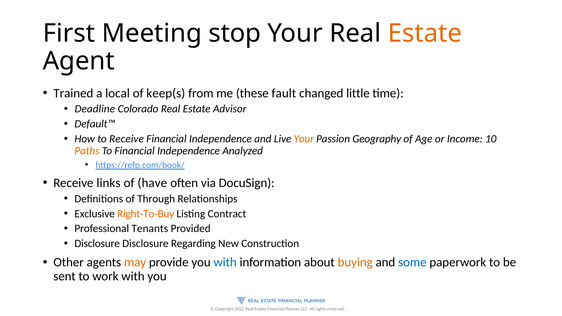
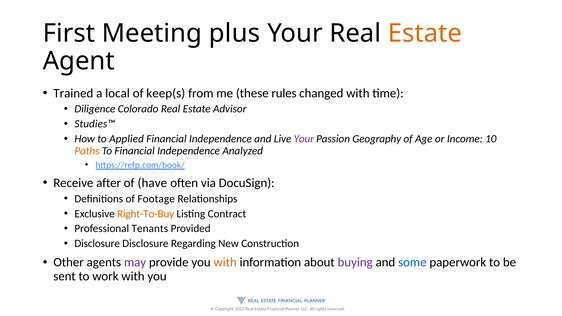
stop: stop -> plus (235, 33)
fault: fault -> rules (284, 93)
changed little: little -> with (358, 93)
Deadline: Deadline -> Diligence (95, 109)
Default™: Default™ -> Studies™ (95, 124)
to Receive: Receive -> Applied (127, 139)
Your colour: orange -> purple (304, 139)
links: links -> after (109, 183)
Through: Through -> Footage (156, 199)
may colour: orange -> purple (135, 262)
with colour: blue -> orange (225, 262)
buying colour: orange -> purple (355, 262)
